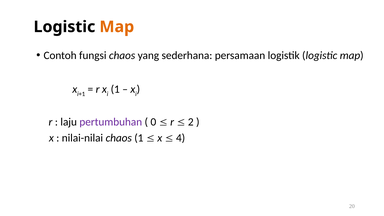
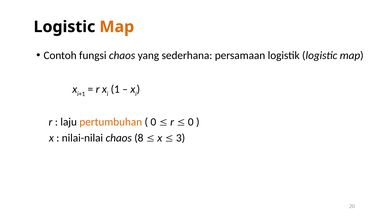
pertumbuhan colour: purple -> orange (111, 122)
2: 2 -> 0 (191, 122)
chaos 1: 1 -> 8 (139, 138)
4: 4 -> 3 (181, 138)
